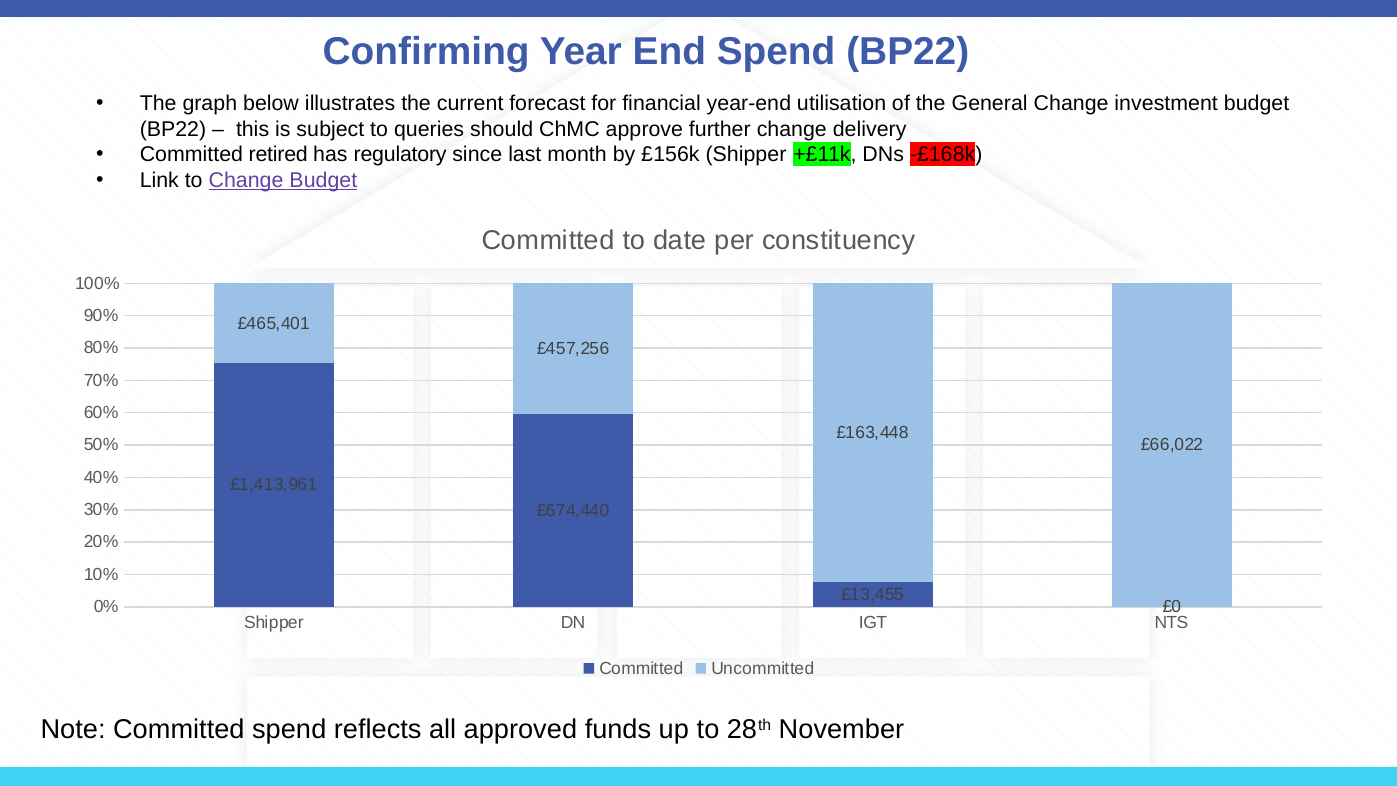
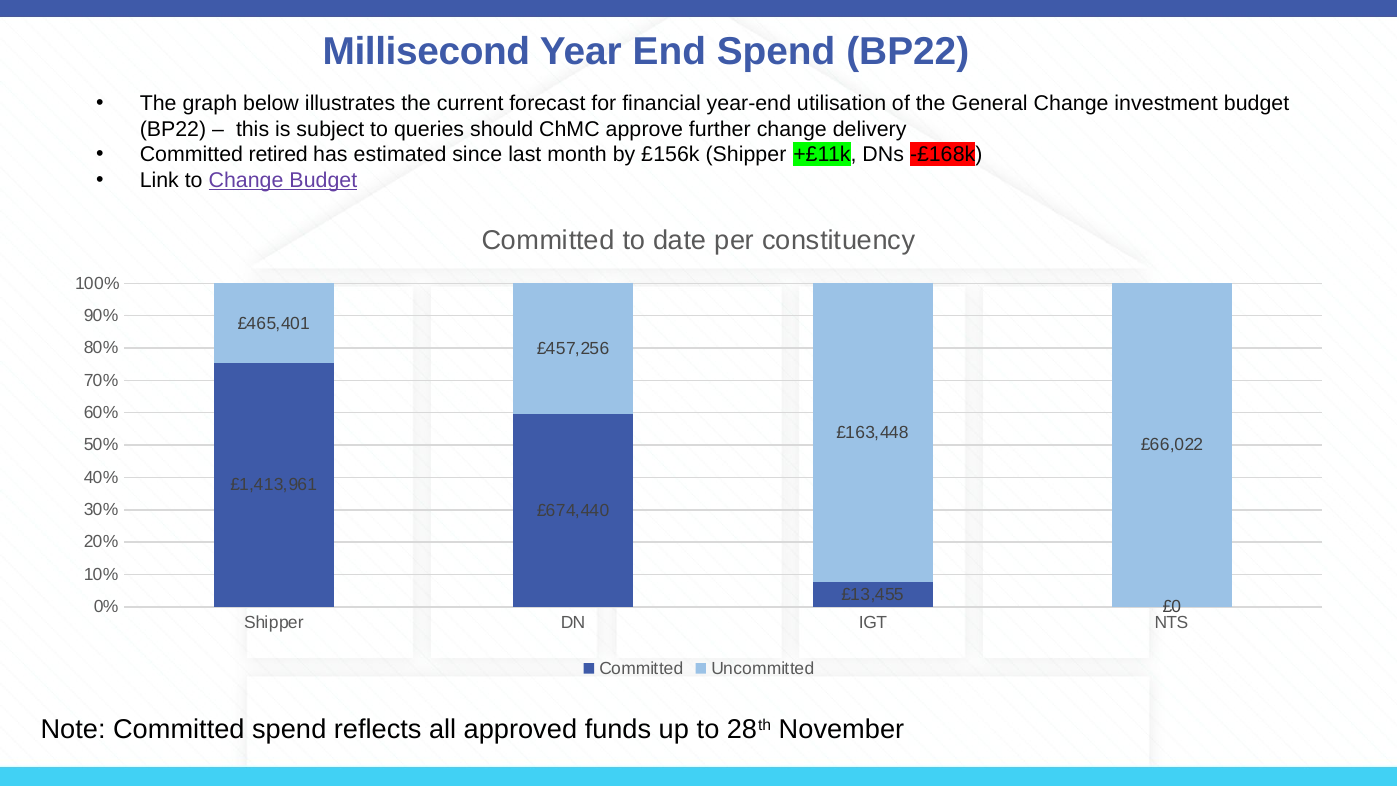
Confirming: Confirming -> Millisecond (426, 52)
regulatory: regulatory -> estimated (400, 155)
